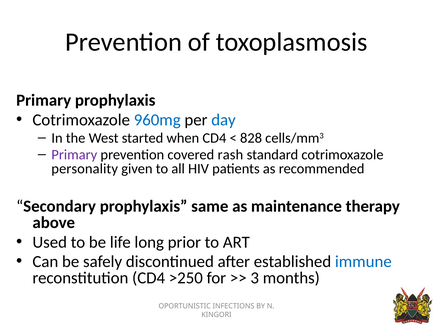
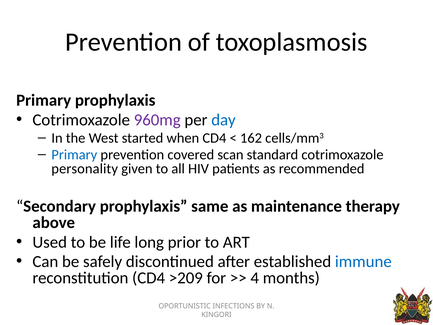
960mg colour: blue -> purple (157, 120)
828: 828 -> 162 (251, 138)
Primary colour: purple -> blue (74, 155)
rash: rash -> scan (230, 155)
>250: >250 -> >209 (186, 278)
3: 3 -> 4 (255, 278)
